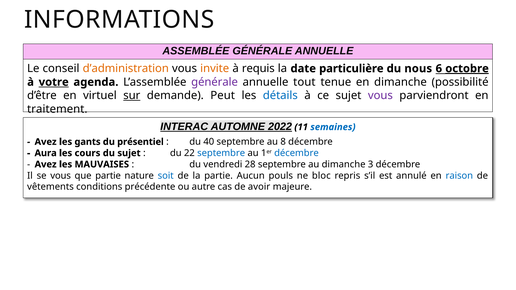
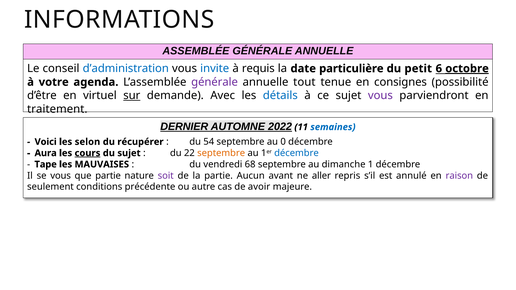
d’administration colour: orange -> blue (126, 69)
invite colour: orange -> blue (215, 69)
nous: nous -> petit (418, 69)
votre underline: present -> none (54, 82)
en dimanche: dimanche -> consignes (401, 82)
Peut: Peut -> Avec (223, 96)
INTERAC: INTERAC -> DERNIER (184, 127)
Avez: Avez -> Voici (46, 142)
gants: gants -> selon (87, 142)
présentiel: présentiel -> récupérer (140, 142)
40: 40 -> 54 (209, 142)
8: 8 -> 0 (283, 142)
cours underline: none -> present (87, 153)
septembre colour: blue -> orange (221, 153)
Avez: Avez -> Tape (46, 164)
28: 28 -> 68 (250, 164)
3: 3 -> 1 (371, 164)
soit colour: blue -> purple (166, 176)
pouls: pouls -> avant (281, 176)
bloc: bloc -> aller (321, 176)
raison colour: blue -> purple (459, 176)
vêtements: vêtements -> seulement (50, 187)
